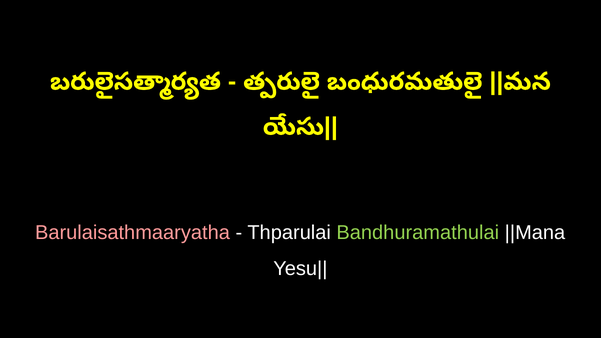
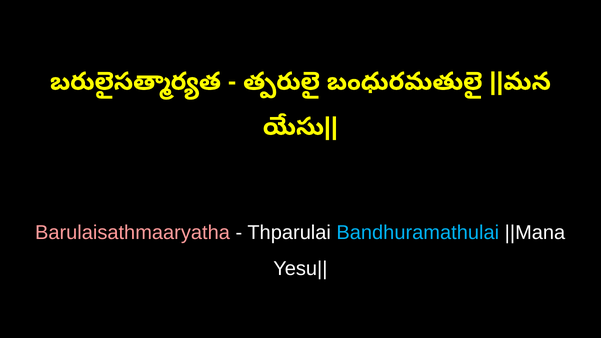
Bandhuramathulai colour: light green -> light blue (418, 233)
